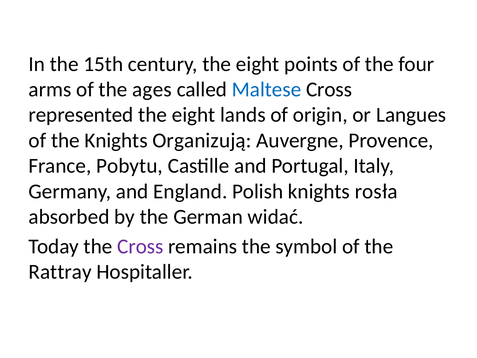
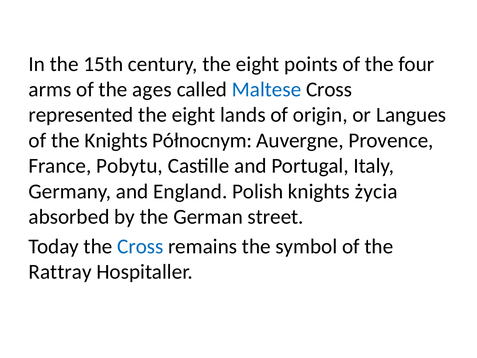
Organizują: Organizują -> Północnym (202, 140)
rosła: rosła -> życia (376, 191)
widać: widać -> street (276, 217)
Cross colour: purple -> blue (140, 246)
